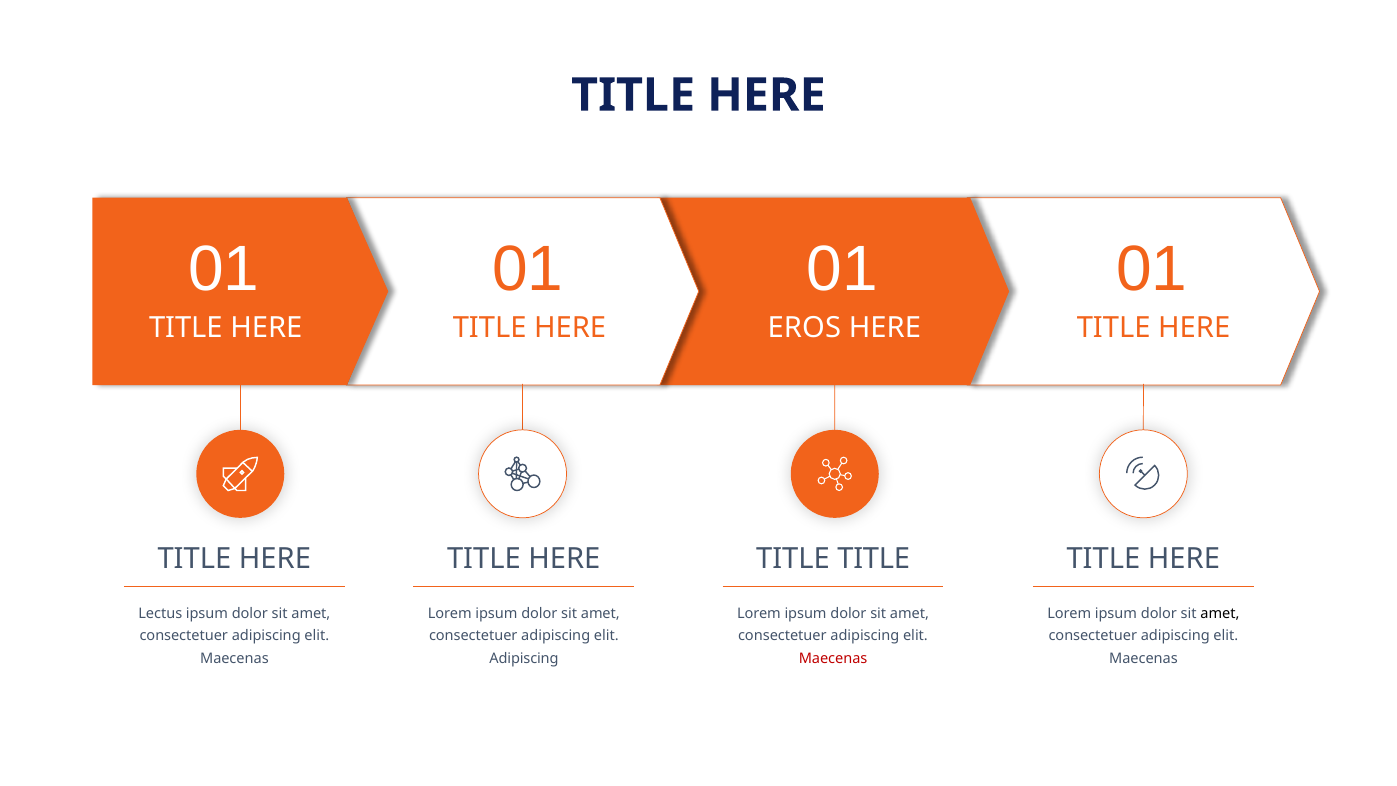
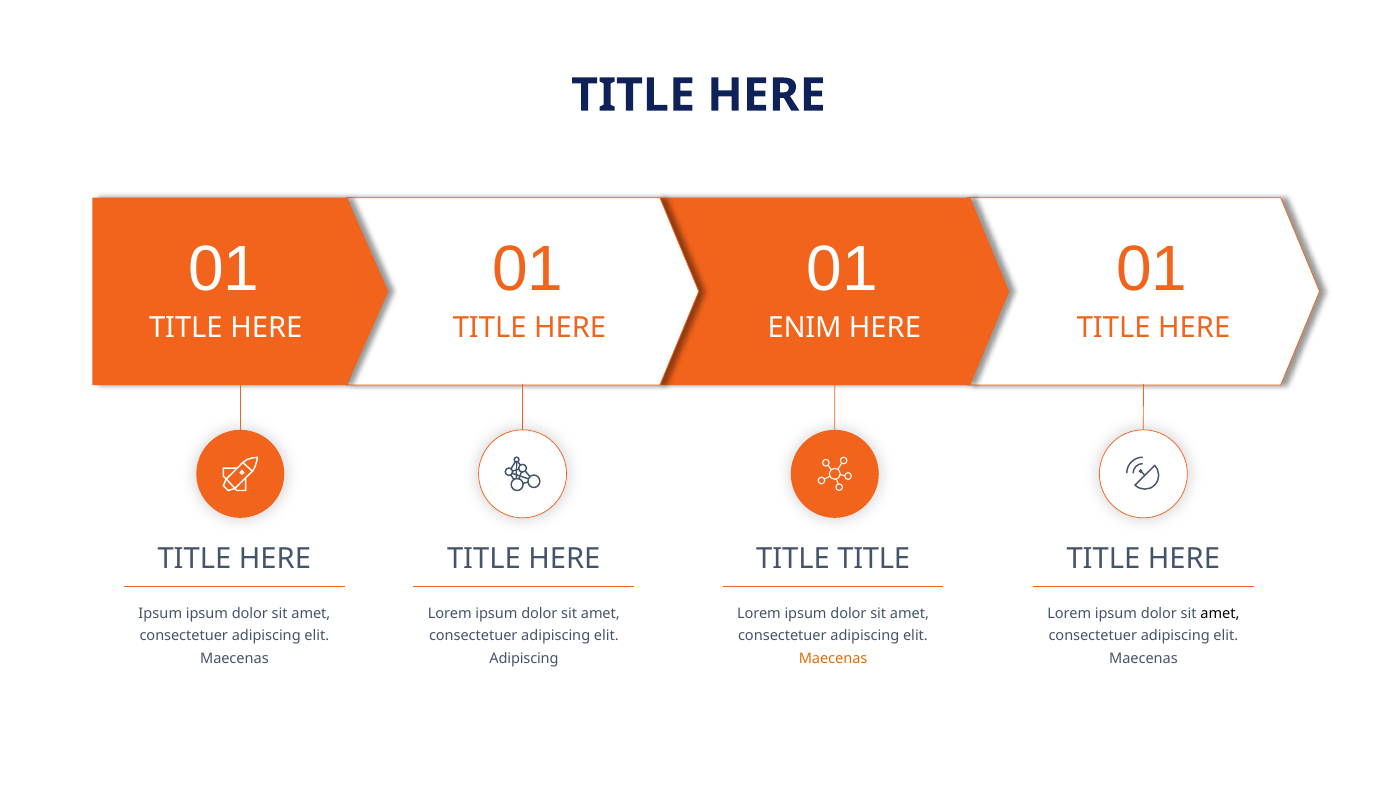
EROS: EROS -> ENIM (805, 328)
Lectus: Lectus -> Ipsum (160, 613)
Maecenas colour: red -> orange (833, 659)
